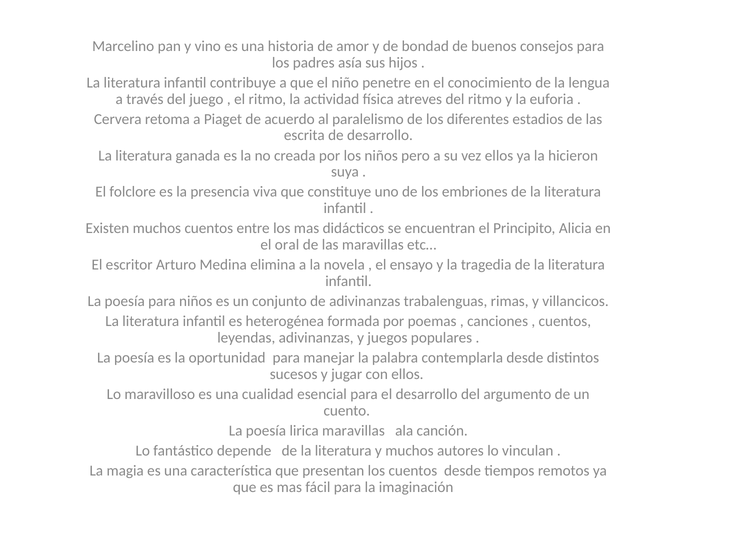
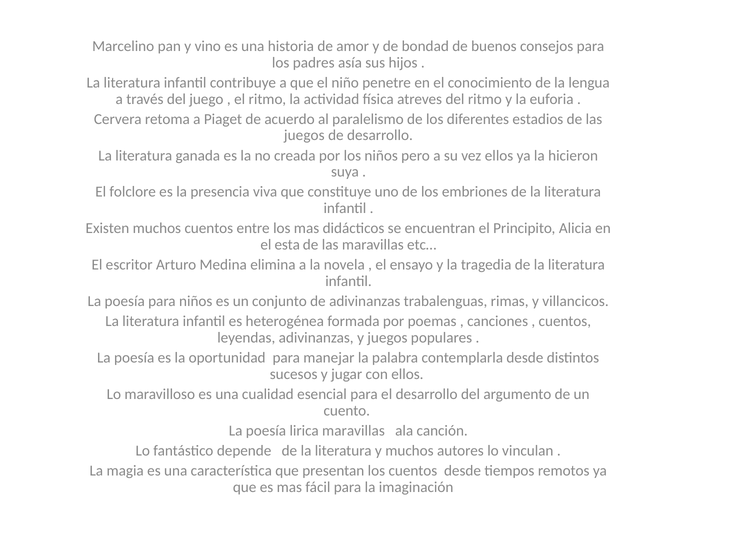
escrita: escrita -> juegos (304, 135)
oral: oral -> esta (287, 245)
